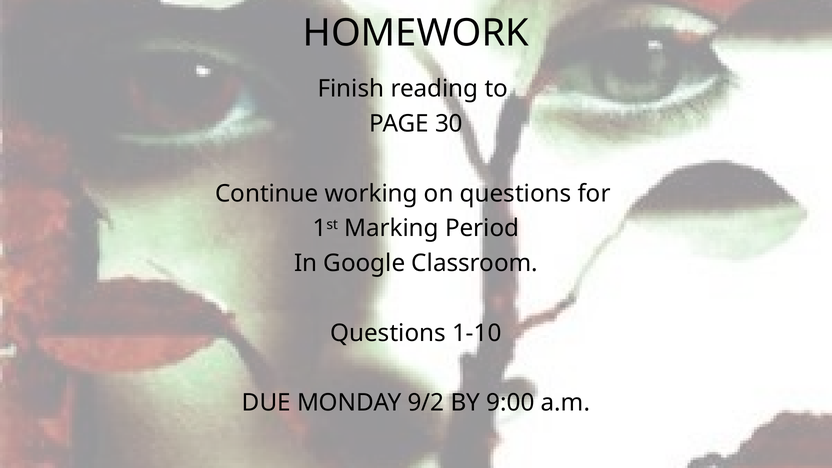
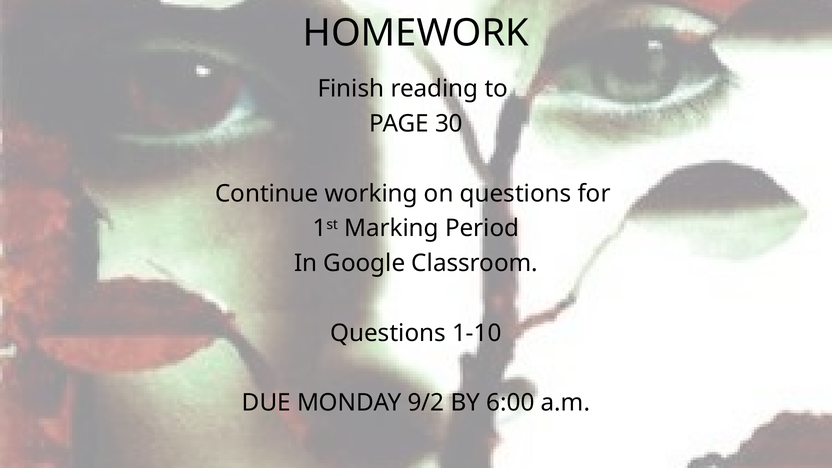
9:00: 9:00 -> 6:00 (510, 403)
